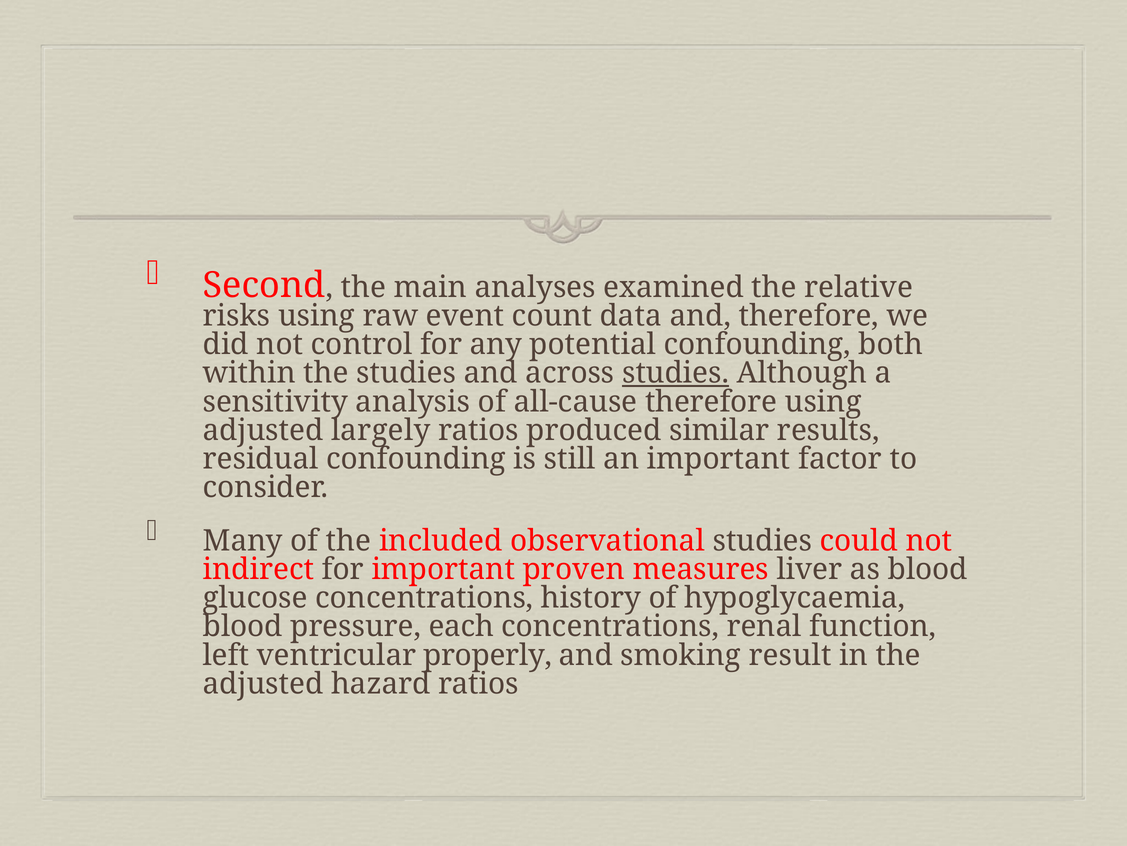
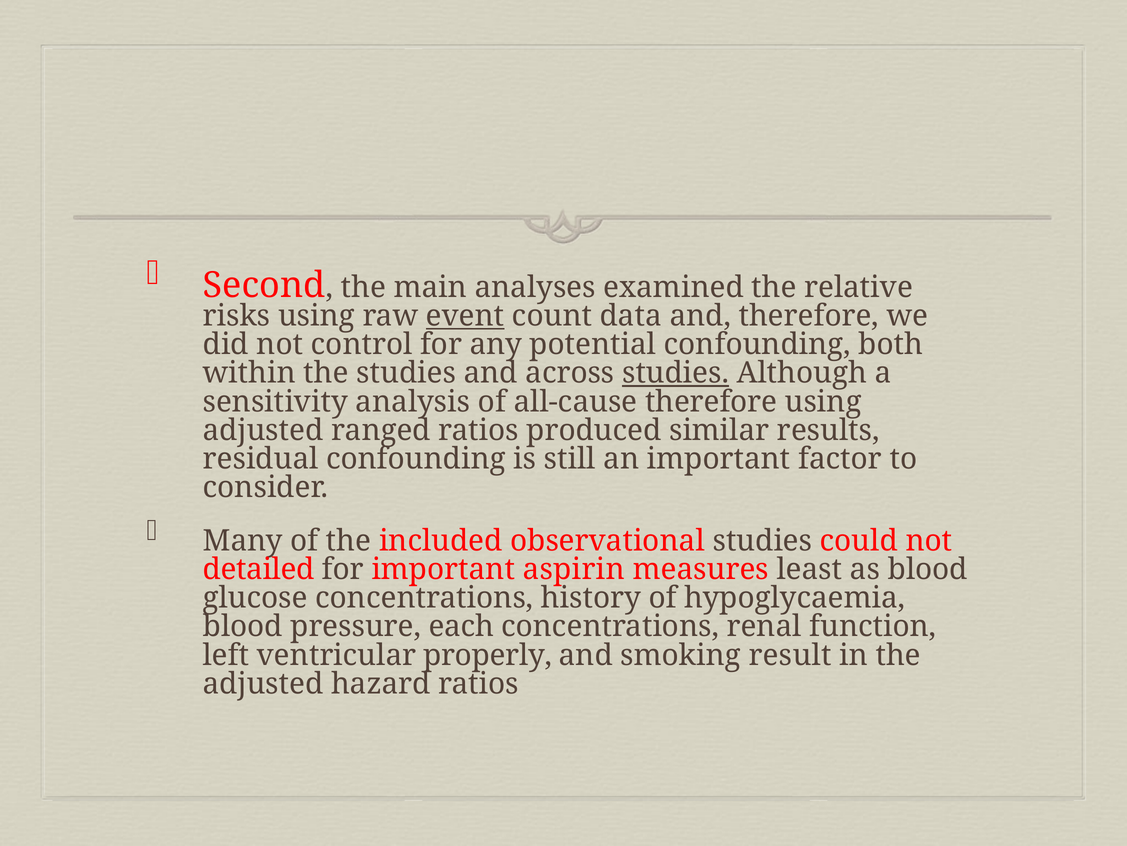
event underline: none -> present (465, 316)
largely: largely -> ranged (381, 430)
indirect: indirect -> detailed (259, 569)
proven: proven -> aspirin (574, 569)
liver: liver -> least (810, 569)
